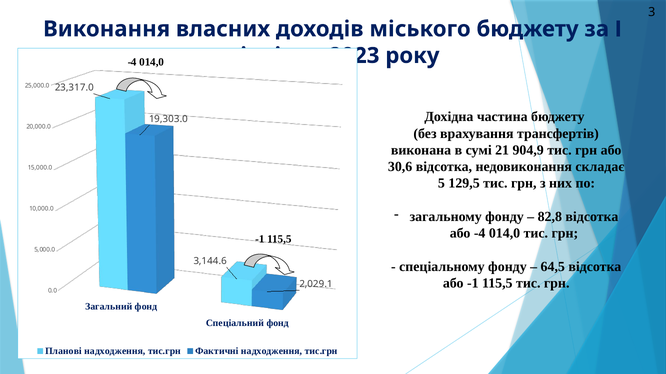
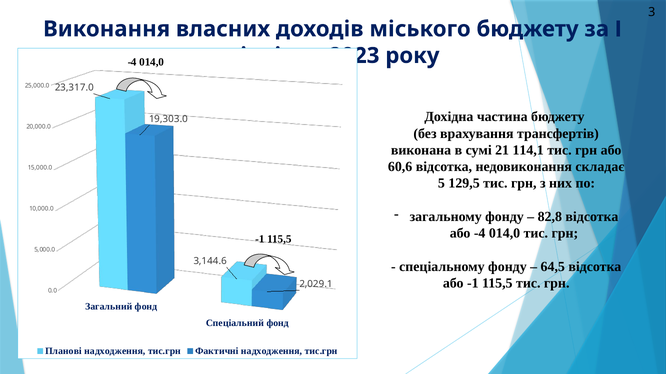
904,9: 904,9 -> 114,1 (528, 150)
30,6: 30,6 -> 60,6 (400, 167)
